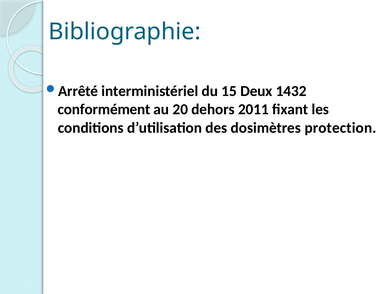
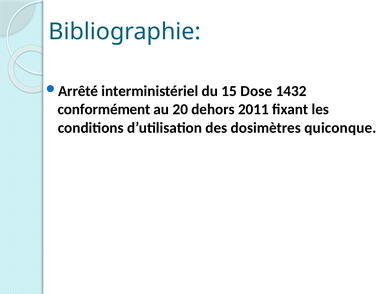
Deux: Deux -> Dose (256, 91)
protection: protection -> quiconque (340, 127)
